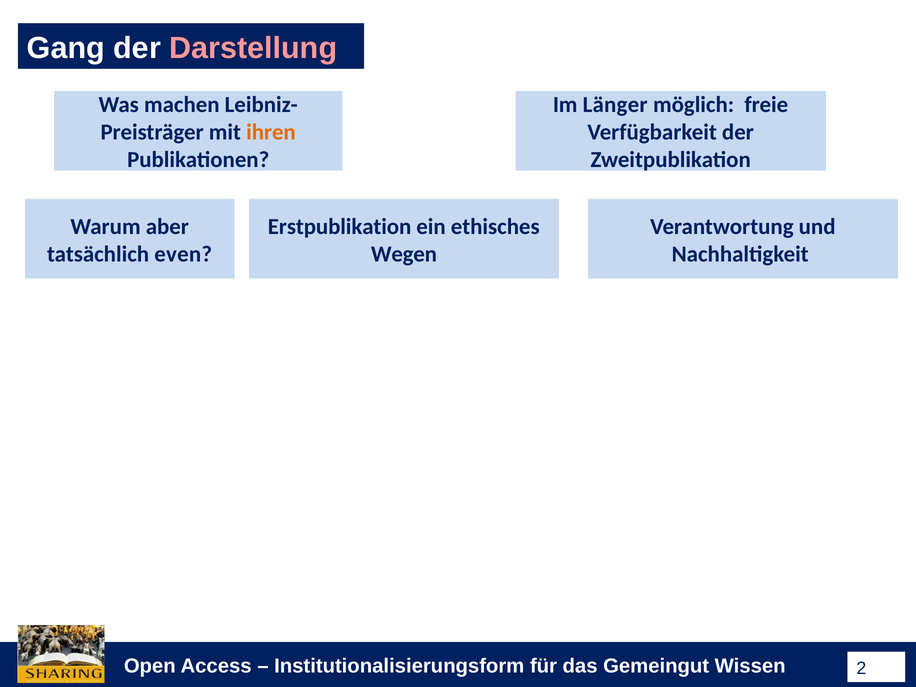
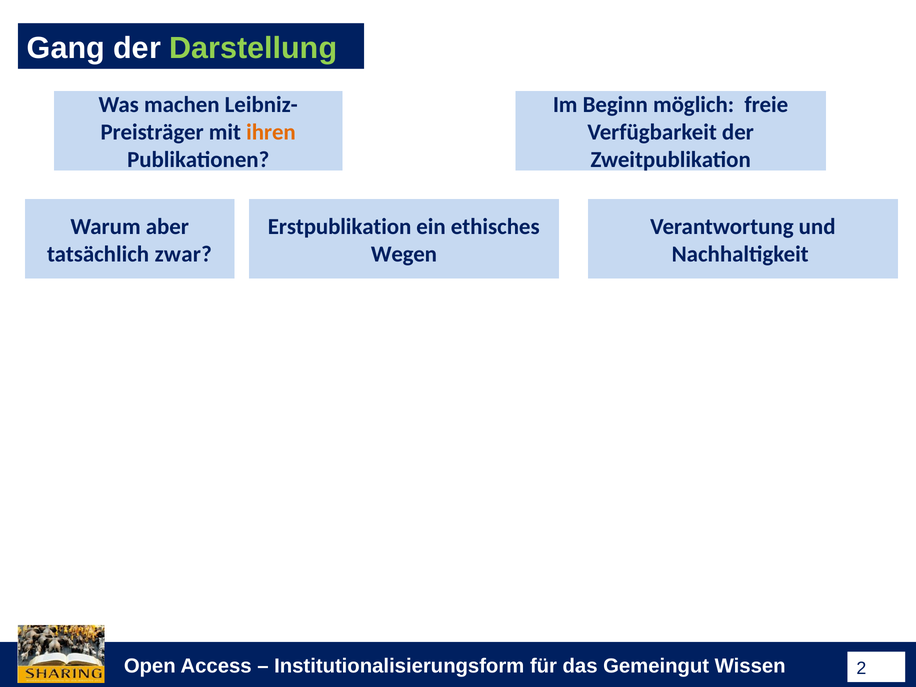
Darstellung colour: pink -> light green (253, 48)
Länger: Länger -> Beginn (615, 105)
even: even -> zwar (183, 254)
